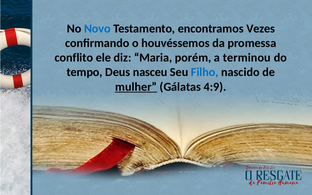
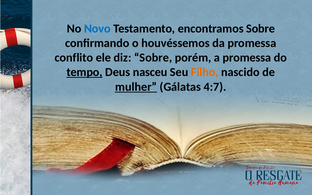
encontramos Vezes: Vezes -> Sobre (261, 29)
diz Maria: Maria -> Sobre (153, 58)
a terminou: terminou -> promessa (247, 58)
tempo underline: none -> present (85, 72)
Filho colour: blue -> orange (205, 72)
4:9: 4:9 -> 4:7 (215, 87)
